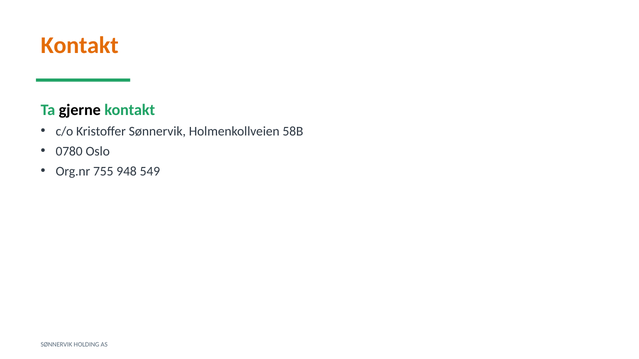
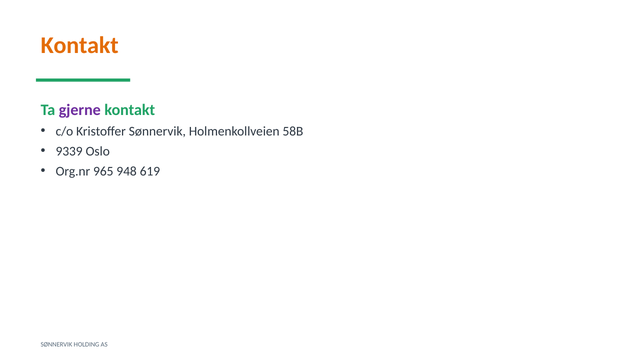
gjerne colour: black -> purple (80, 110)
0780: 0780 -> 9339 (69, 151)
755: 755 -> 965 (103, 171)
549: 549 -> 619 (150, 171)
